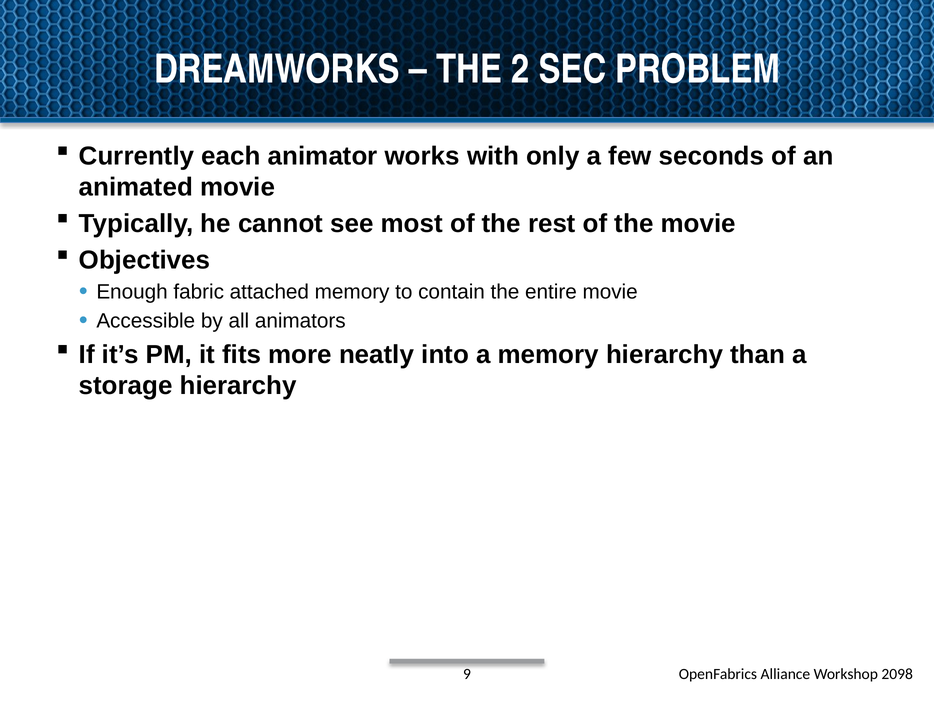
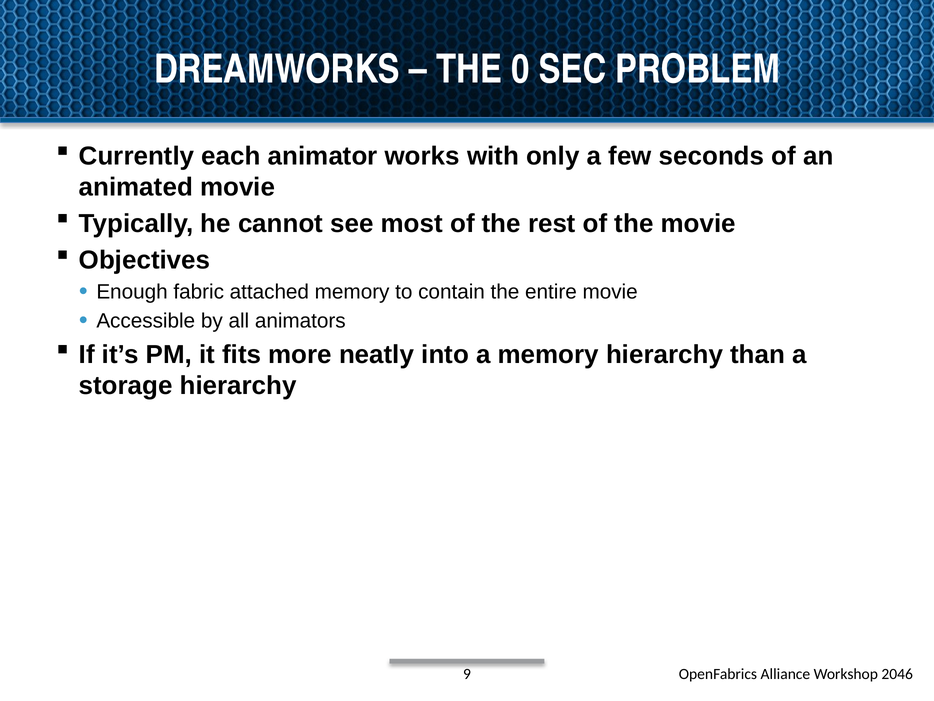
2: 2 -> 0 (520, 69)
2098: 2098 -> 2046 (897, 673)
